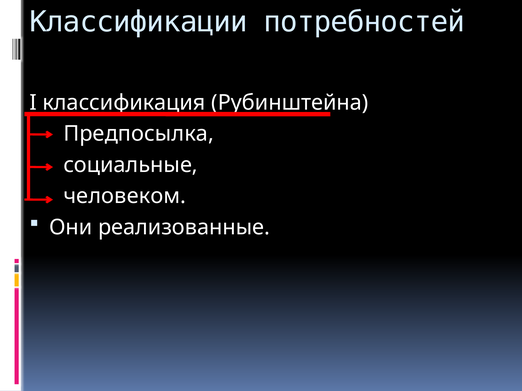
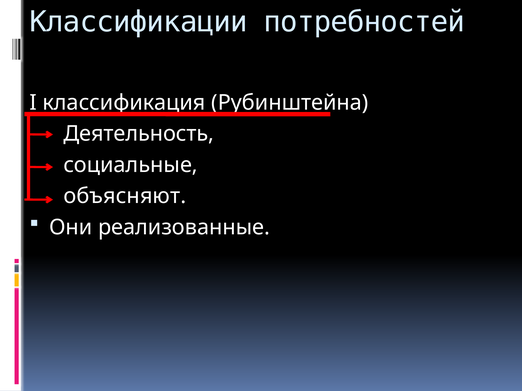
Предпосылка: Предпосылка -> Деятельность (139, 134)
человеком: человеком -> объясняют (125, 196)
